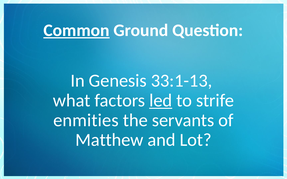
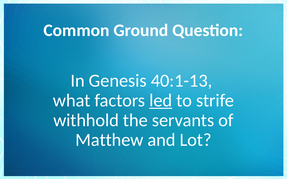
Common underline: present -> none (77, 30)
33:1-13: 33:1-13 -> 40:1-13 (182, 81)
enmities: enmities -> withhold (86, 120)
